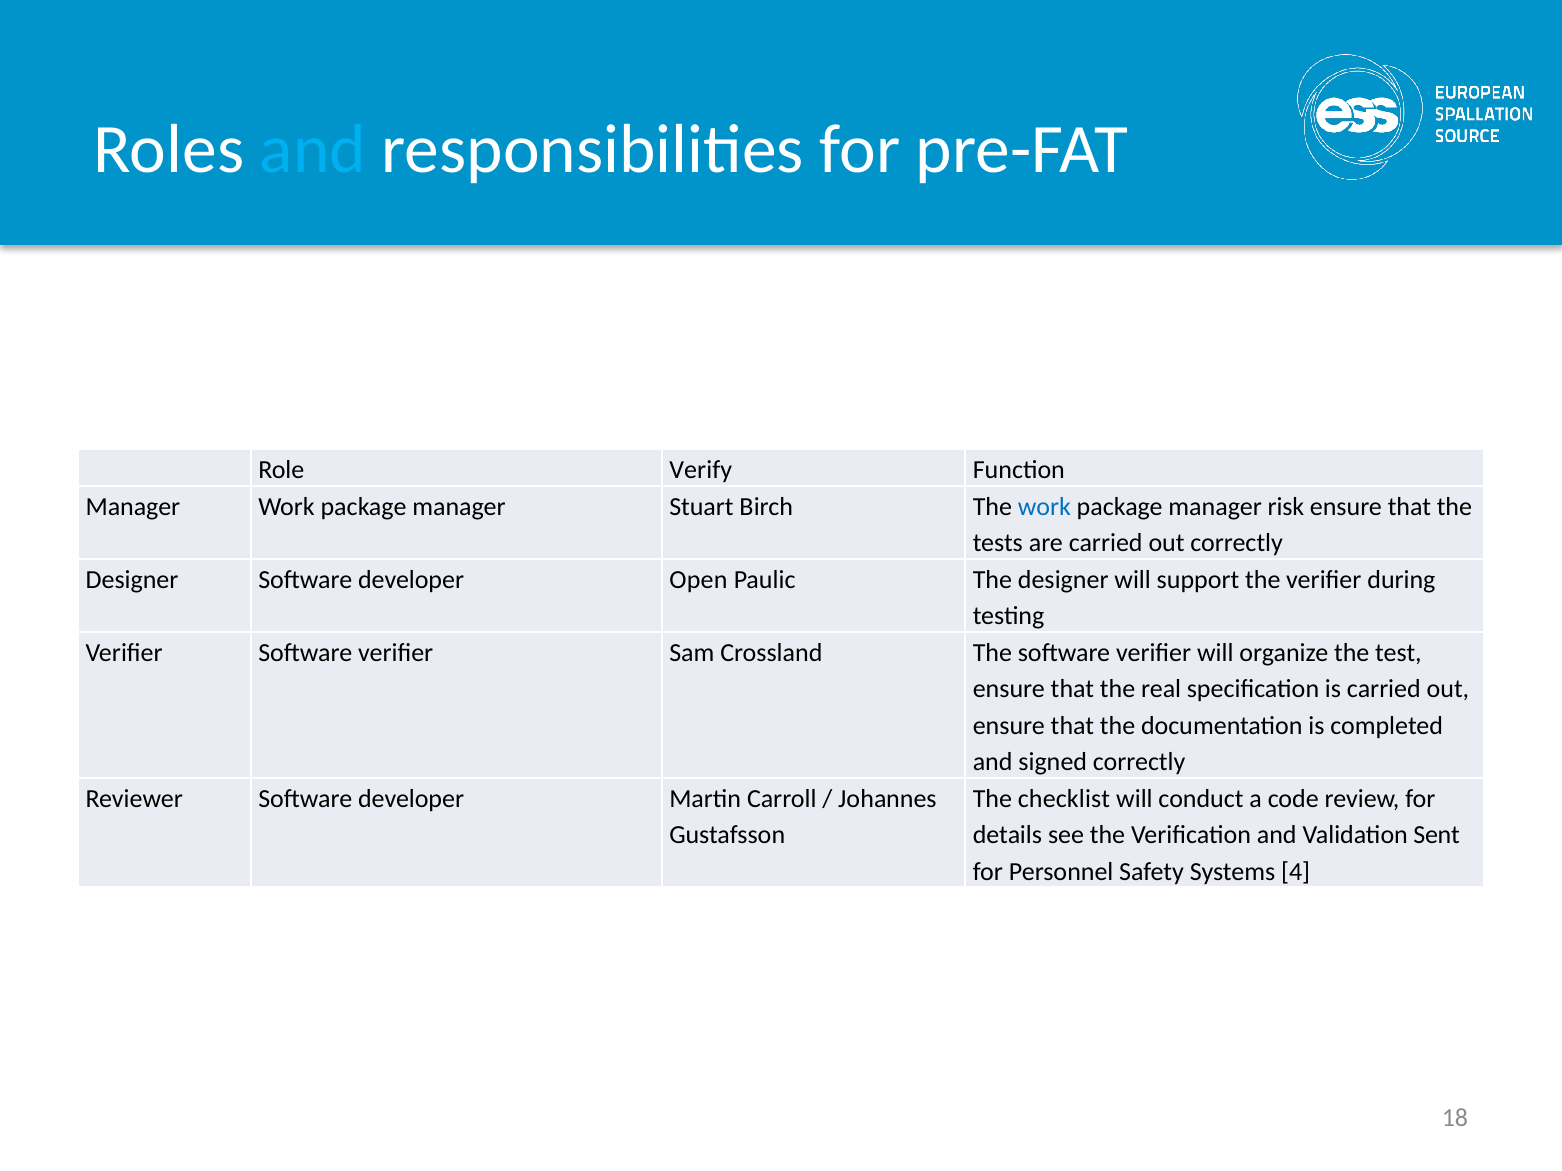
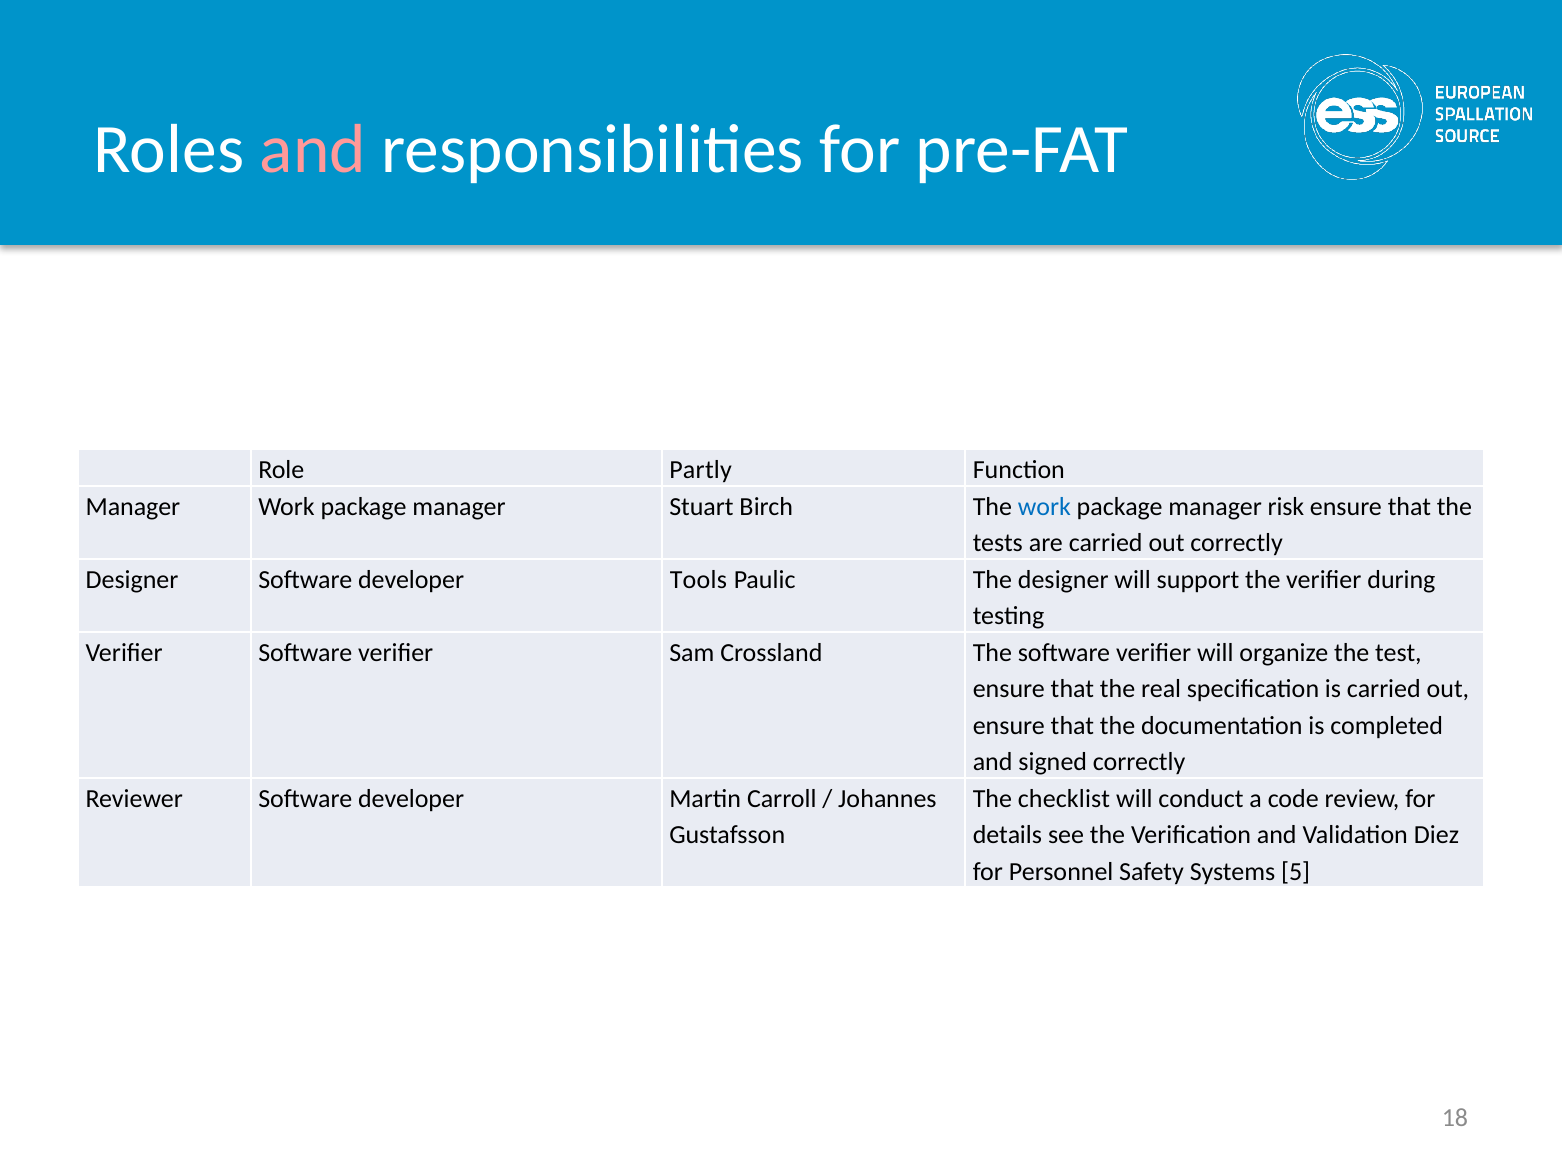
and colour: light blue -> pink (313, 149)
Verify: Verify -> Partly (701, 470)
Open: Open -> Tools (698, 580)
Sent: Sent -> Diez (1436, 835)
4: 4 -> 5 (1296, 872)
